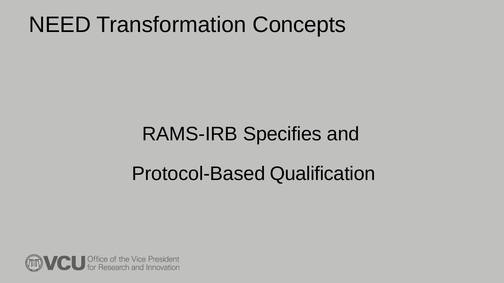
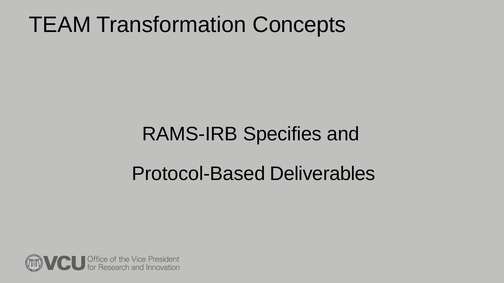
NEED: NEED -> TEAM (60, 25)
Qualification: Qualification -> Deliverables (323, 174)
